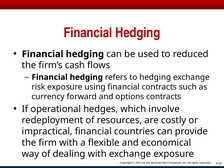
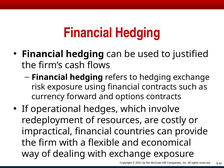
reduced: reduced -> justified (191, 54)
